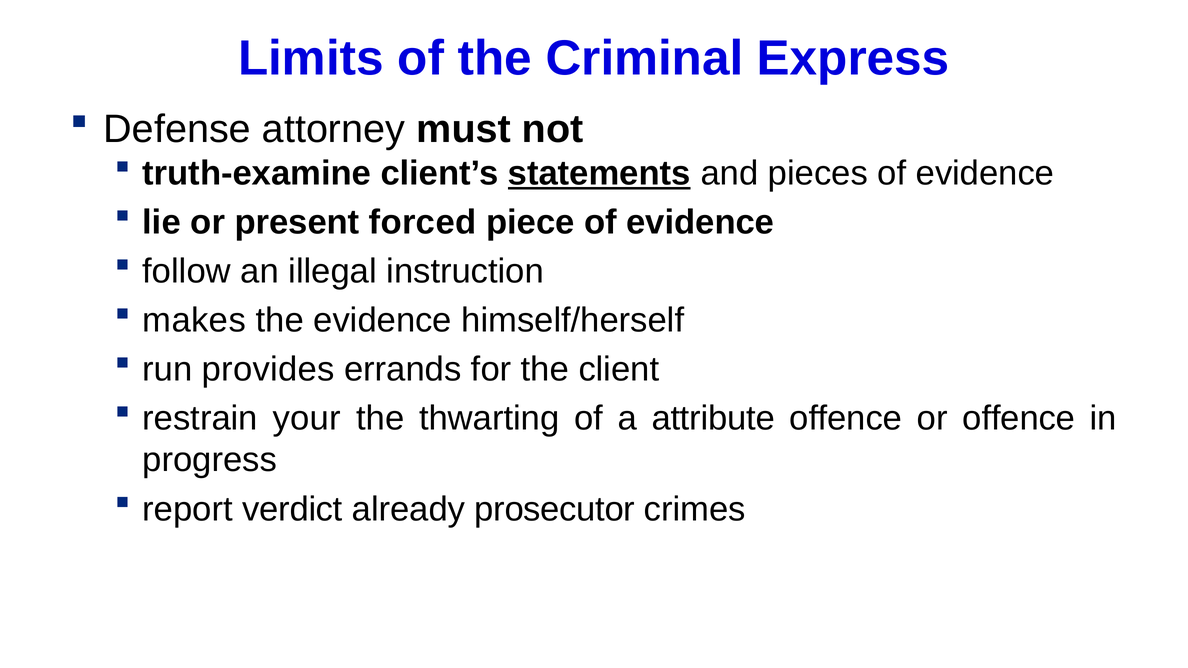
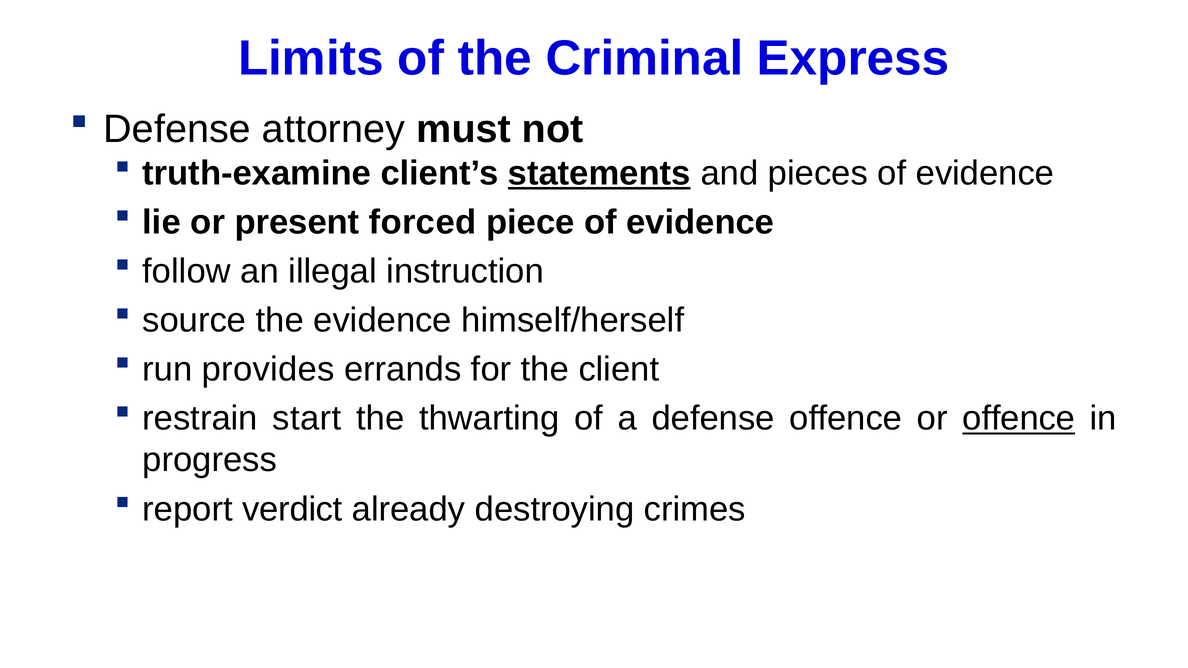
makes: makes -> source (194, 321)
your: your -> start (307, 419)
a attribute: attribute -> defense (713, 419)
offence underline: none -> present (1019, 419)
prosecutor: prosecutor -> destroying (555, 509)
